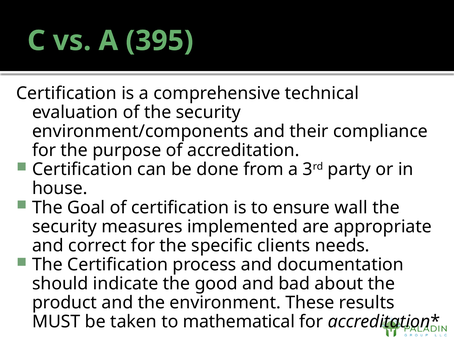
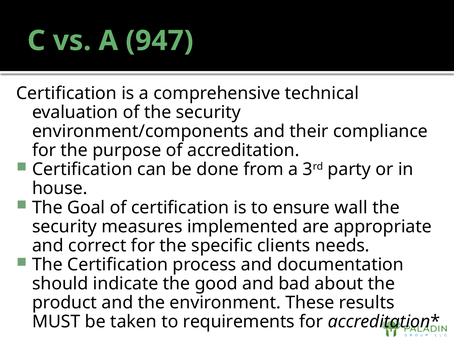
395: 395 -> 947 (159, 41)
mathematical: mathematical -> requirements (239, 322)
